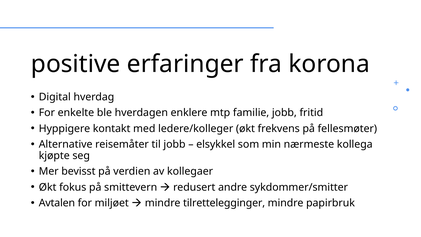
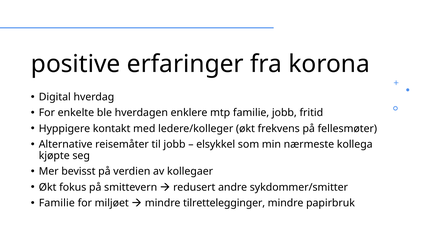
Avtalen: Avtalen -> Familie (57, 203)
